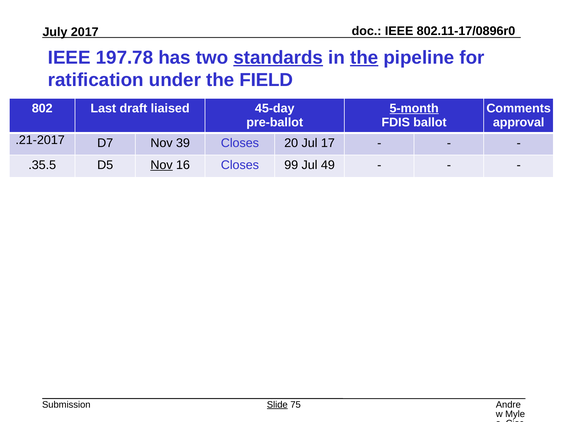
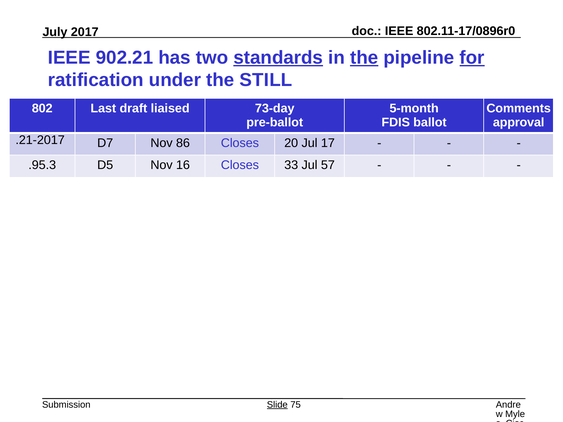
197.78: 197.78 -> 902.21 (125, 58)
for underline: none -> present (472, 58)
FIELD: FIELD -> STILL (266, 80)
45-day: 45-day -> 73-day (275, 108)
5-month underline: present -> none (414, 108)
39: 39 -> 86 (183, 143)
.35.5: .35.5 -> .95.3 (42, 165)
Nov underline: present -> none (162, 165)
99: 99 -> 33 (291, 165)
49: 49 -> 57 (328, 165)
